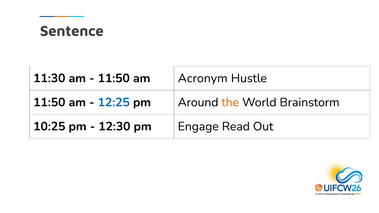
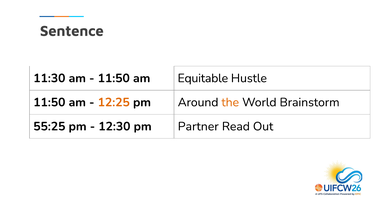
Acronym: Acronym -> Equitable (203, 78)
12:25 colour: blue -> orange (114, 102)
10:25: 10:25 -> 55:25 (49, 126)
Engage: Engage -> Partner (198, 126)
